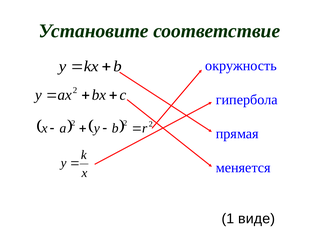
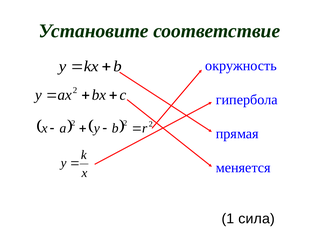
виде: виде -> сила (257, 219)
